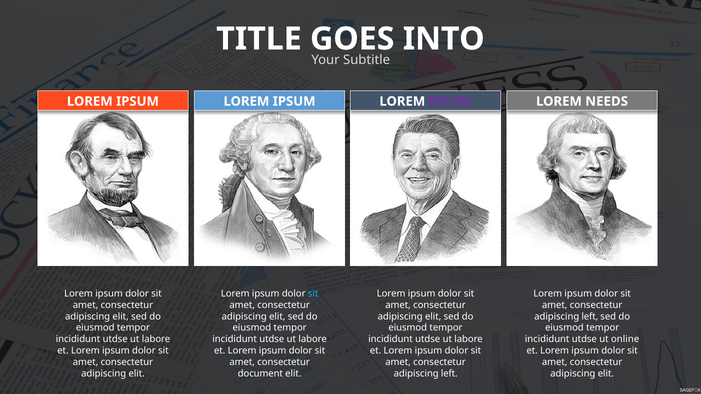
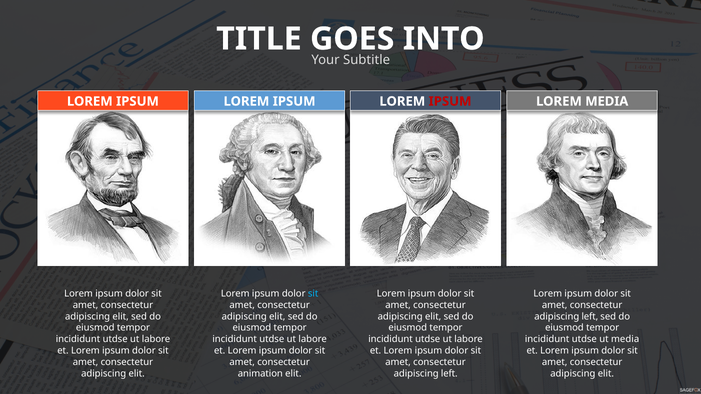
IPSUM colour: purple -> red (450, 101)
LOREM NEEDS: NEEDS -> MEDIA (607, 101)
ut online: online -> media (625, 339)
document: document -> animation (260, 374)
